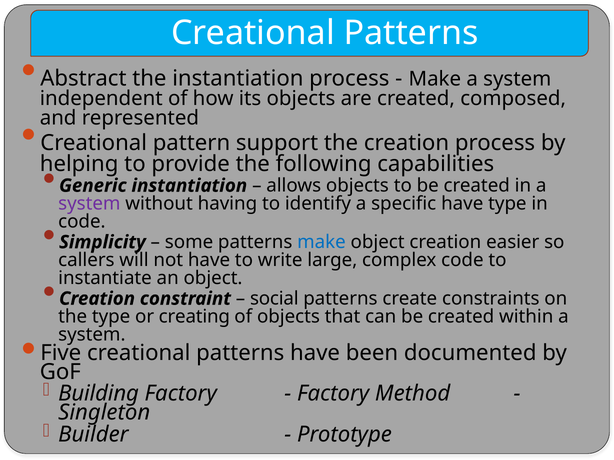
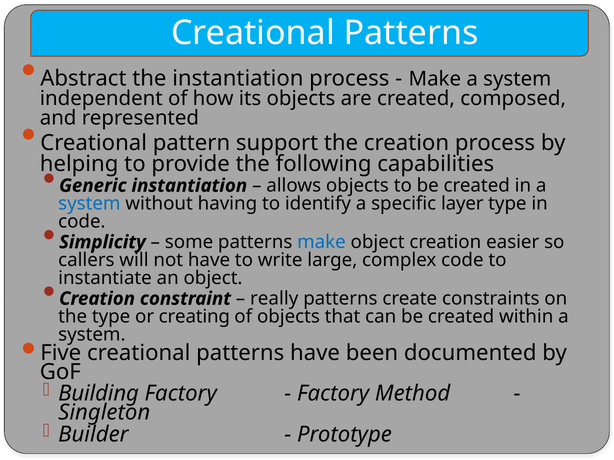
system colour: purple -> blue (89, 204)
specific have: have -> layer (462, 204)
social: social -> really (274, 299)
